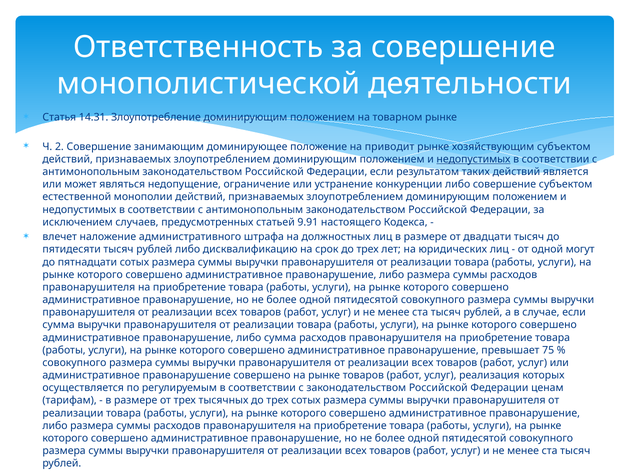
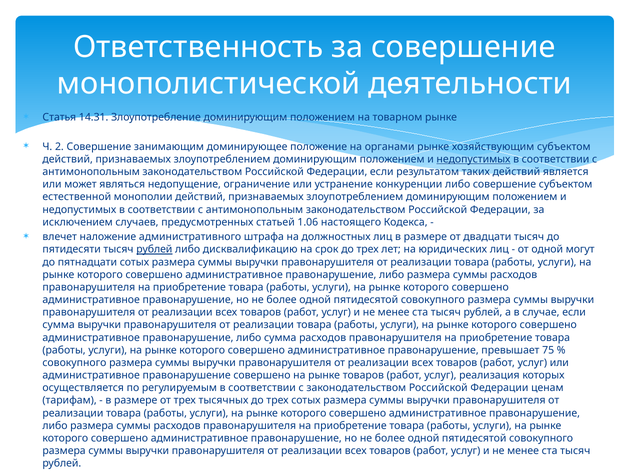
приводит: приводит -> органами (390, 147)
9.91: 9.91 -> 1.06 (308, 222)
рублей underline: none -> present (154, 249)
